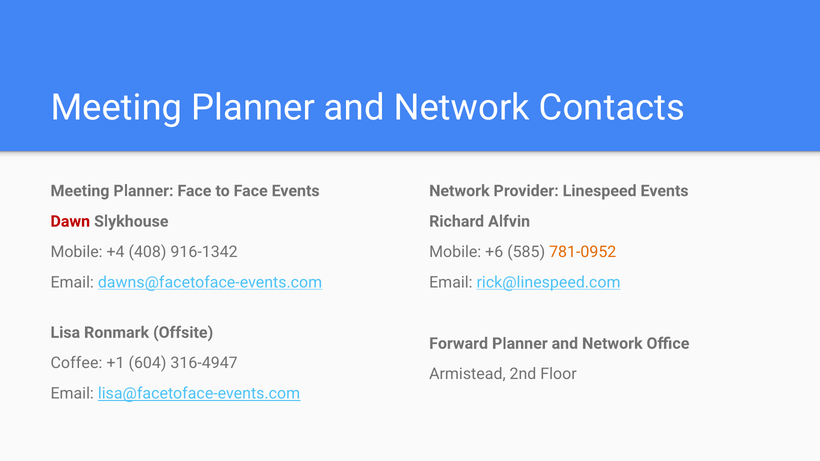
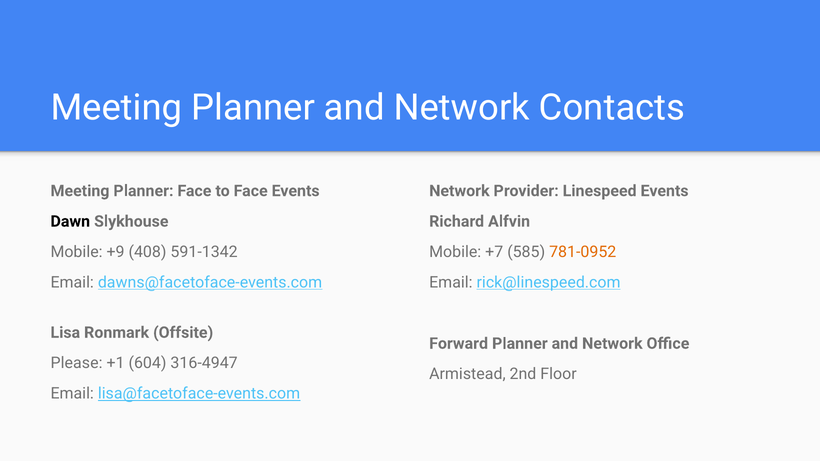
Dawn colour: red -> black (70, 222)
+4: +4 -> +9 (116, 252)
916-1342: 916-1342 -> 591-1342 (204, 252)
+6: +6 -> +7 (494, 252)
Coffee: Coffee -> Please (77, 363)
